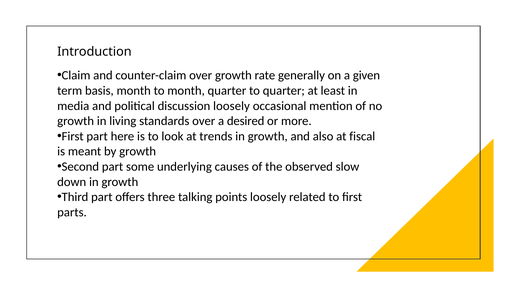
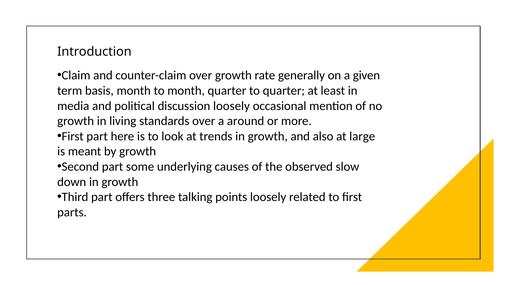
desired: desired -> around (246, 121)
fiscal: fiscal -> large (362, 136)
